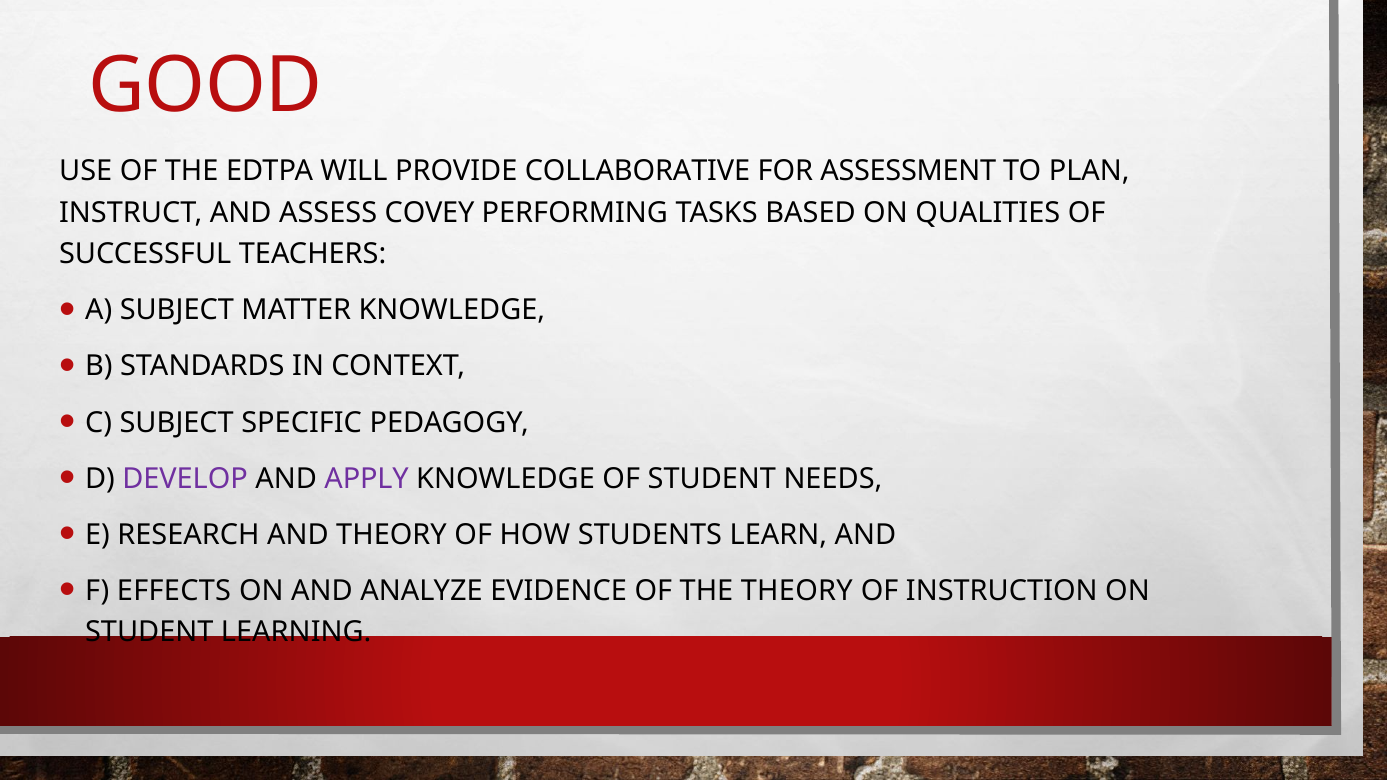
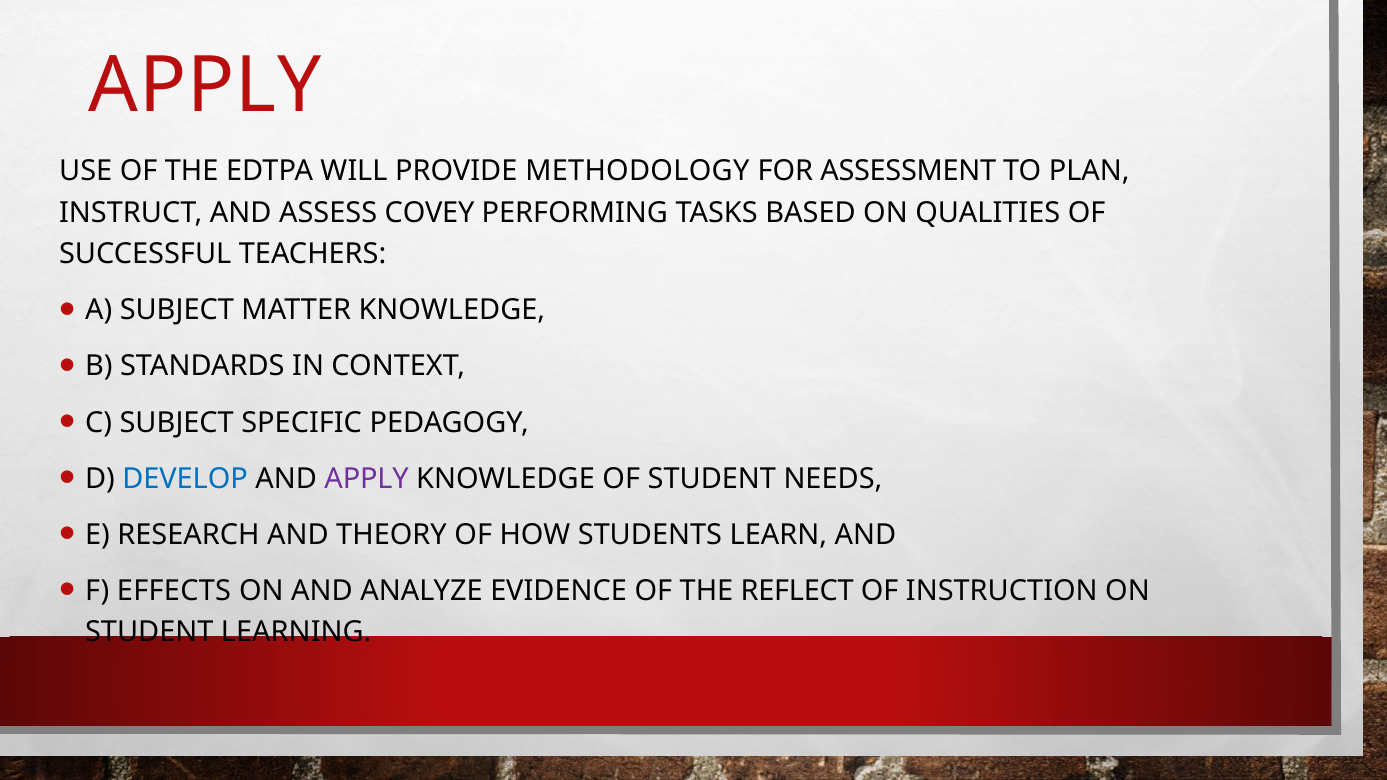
GOOD: GOOD -> APPLY (205, 86)
COLLABORATIVE: COLLABORATIVE -> METHODOLOGY (637, 171)
DEVELOP colour: purple -> blue (185, 479)
THE THEORY: THEORY -> REFLECT (797, 591)
